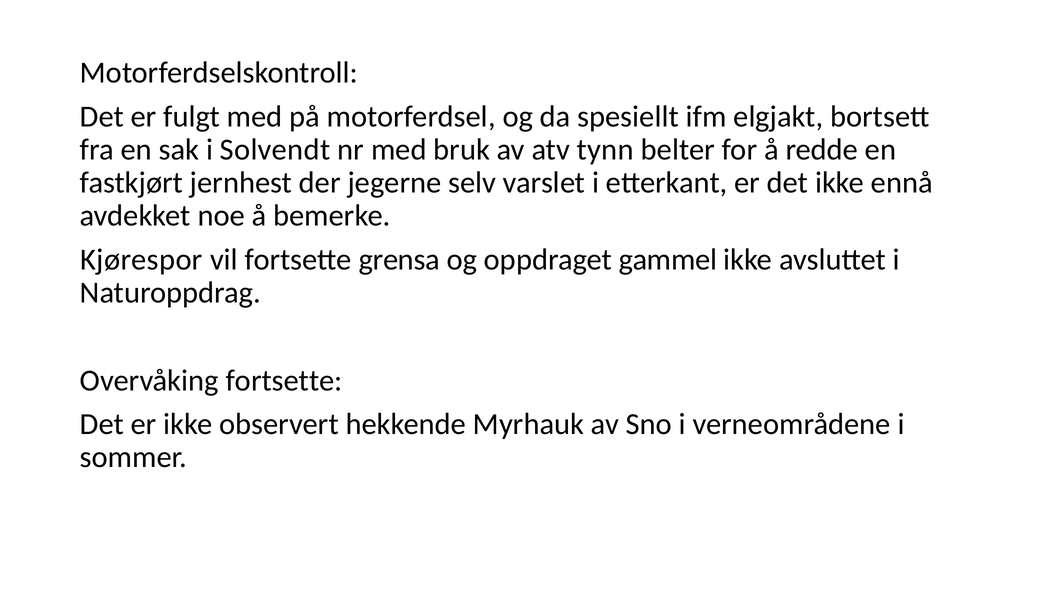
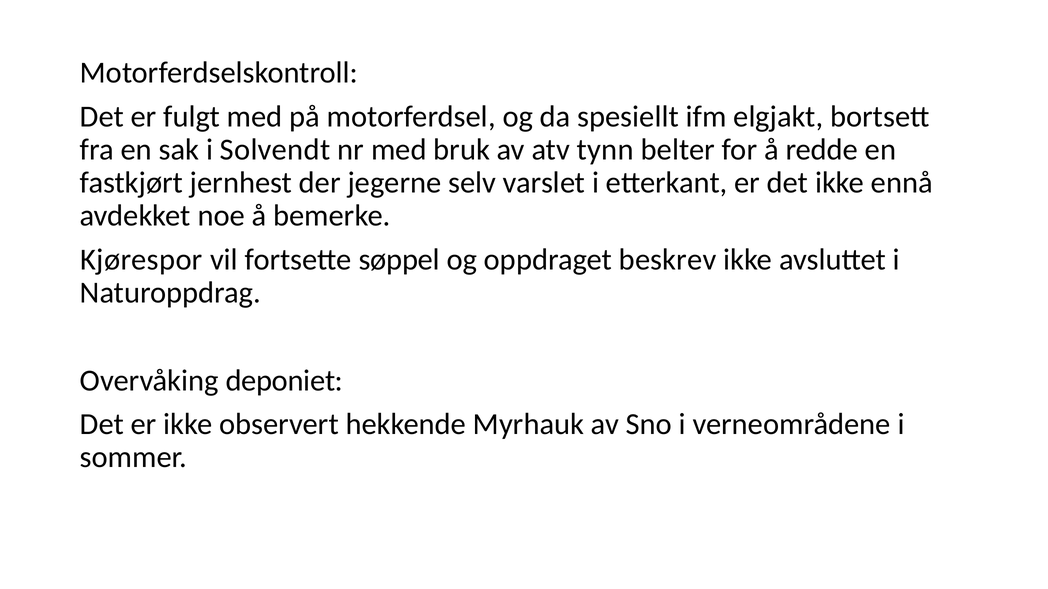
grensa: grensa -> søppel (399, 260)
gammel: gammel -> beskrev (668, 260)
Overvåking fortsette: fortsette -> deponiet (284, 381)
